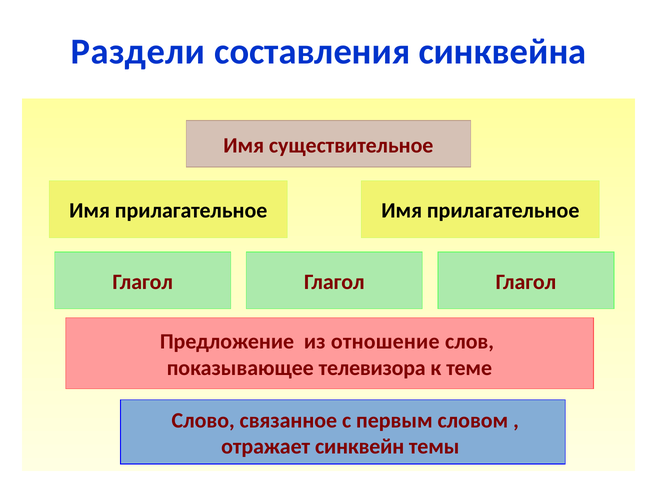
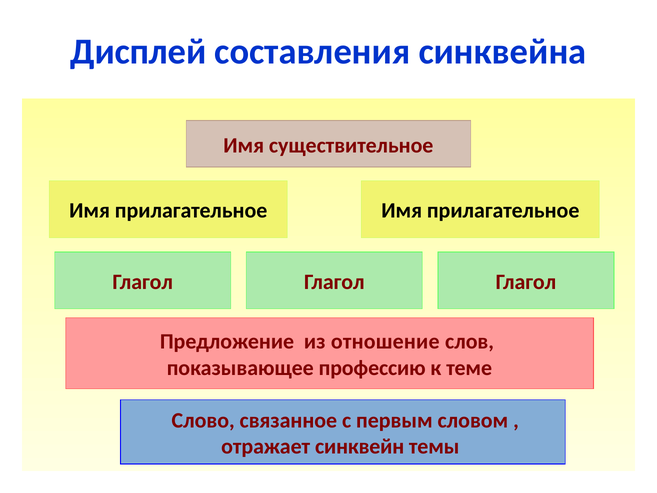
Раздели: Раздели -> Дисплей (138, 52)
телевизора: телевизора -> профессию (372, 368)
